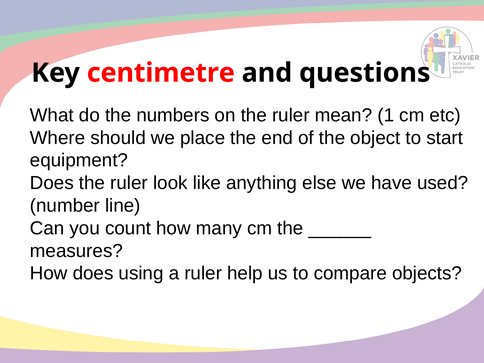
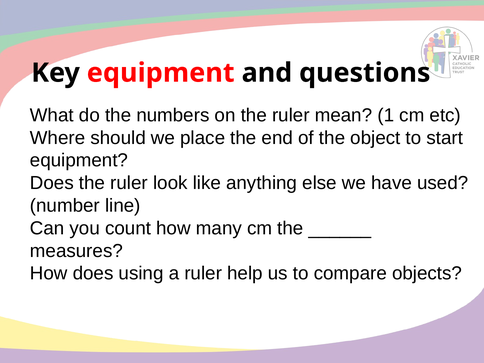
Key centimetre: centimetre -> equipment (161, 73)
